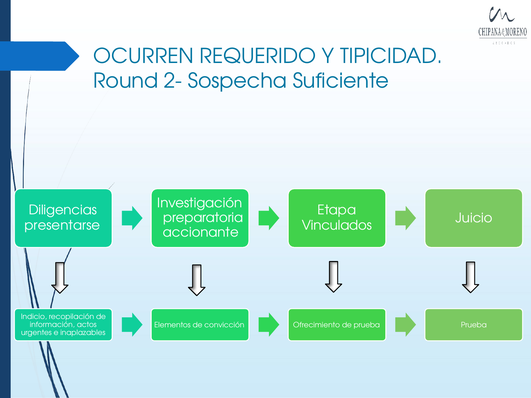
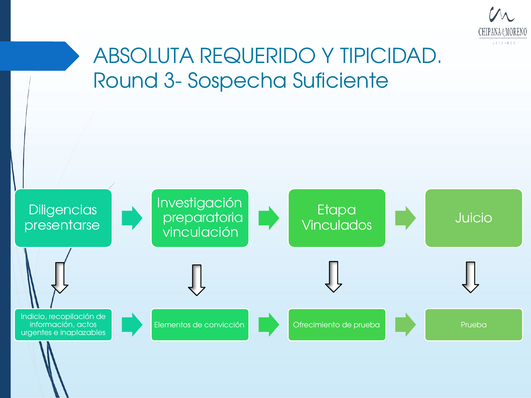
OCURREN: OCURREN -> ABSOLUTA (144, 56)
2-: 2- -> 3- (173, 81)
accionante: accionante -> vinculación (201, 233)
